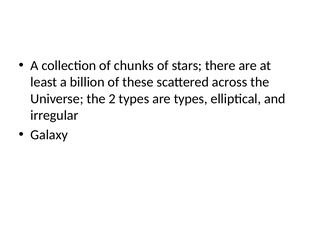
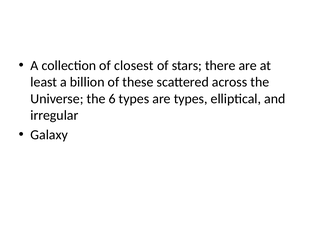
chunks: chunks -> closest (134, 65)
2: 2 -> 6 (112, 99)
